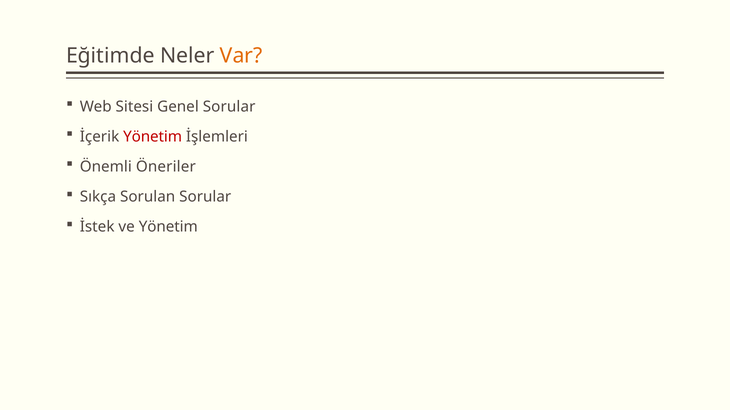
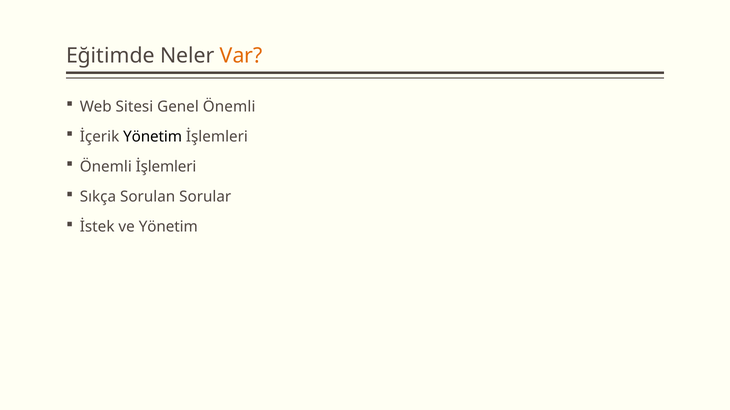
Genel Sorular: Sorular -> Önemli (229, 107)
Yönetim colour: red -> black (153, 137)
Önemli Öneriler: Öneriler -> İşlemleri (166, 167)
